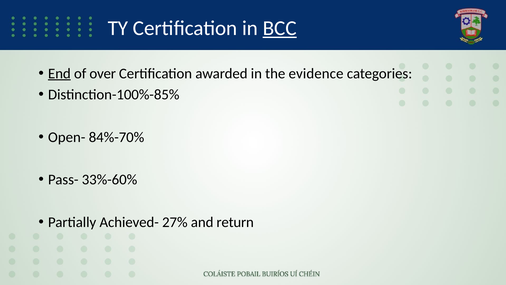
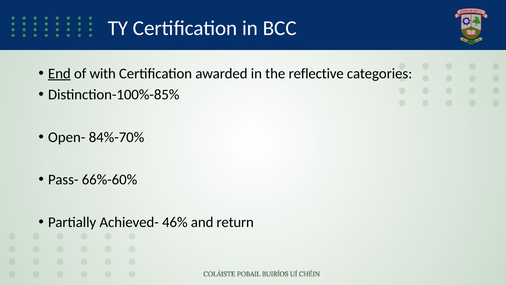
BCC underline: present -> none (280, 28)
over: over -> with (103, 73)
evidence: evidence -> reflective (316, 73)
33%-60%: 33%-60% -> 66%-60% (109, 179)
27%: 27% -> 46% (175, 222)
